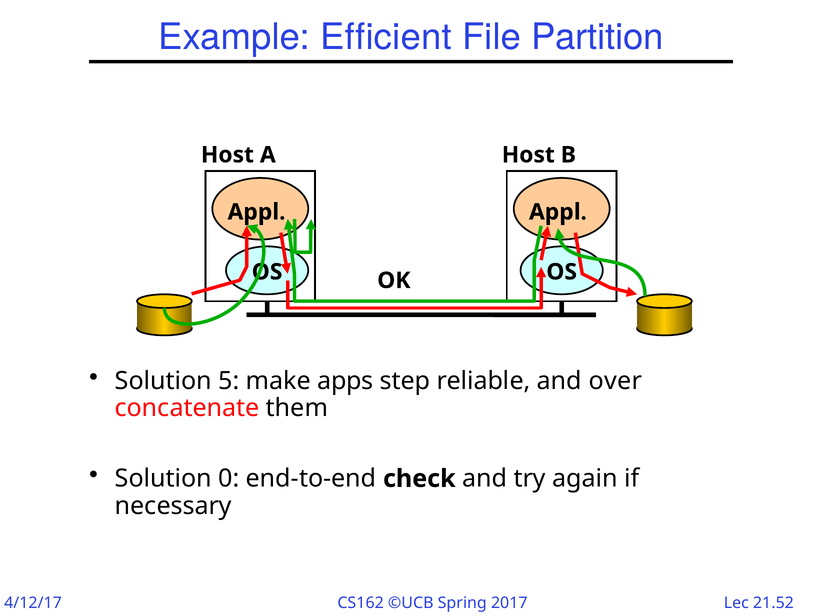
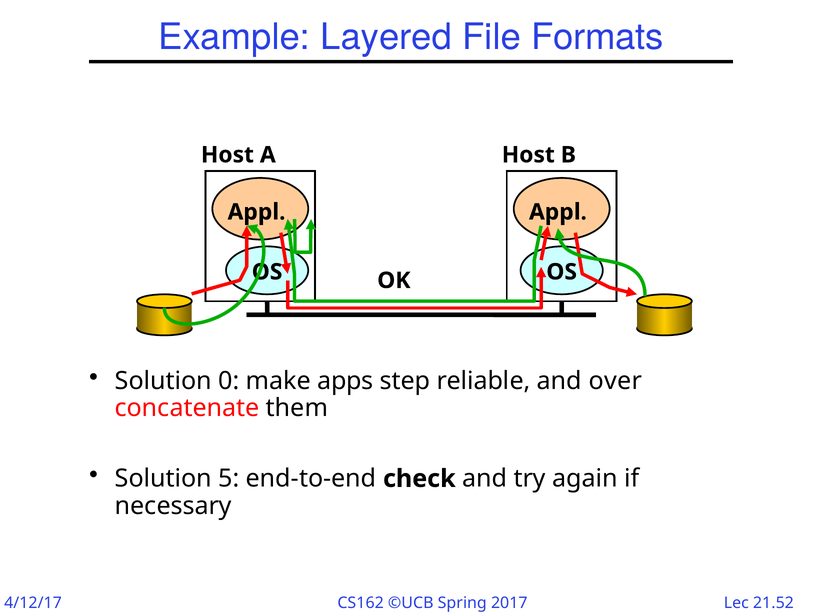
Efficient: Efficient -> Layered (386, 37)
Partition: Partition -> Formats (597, 37)
5: 5 -> 0 (229, 381)
0: 0 -> 5 (229, 479)
